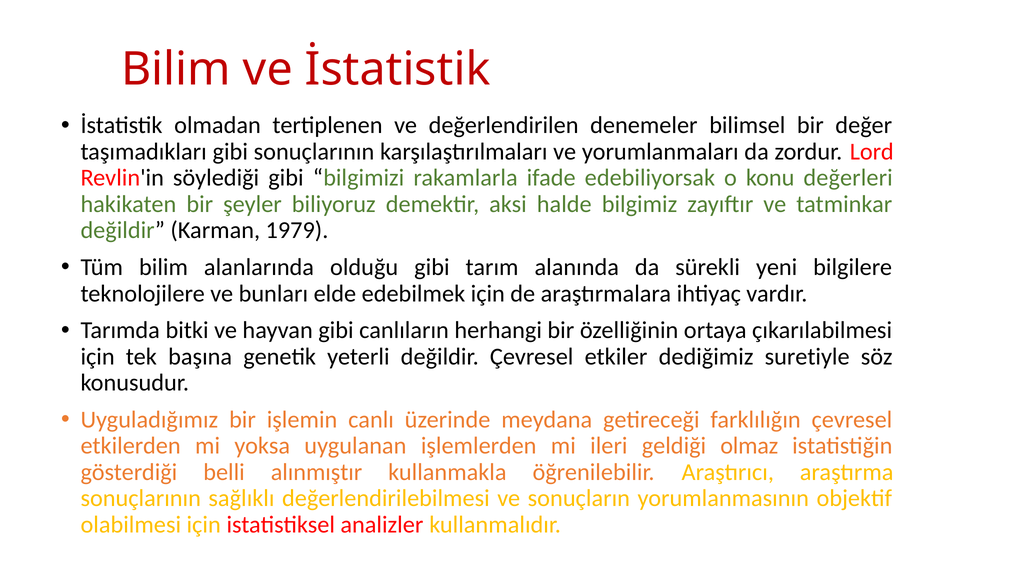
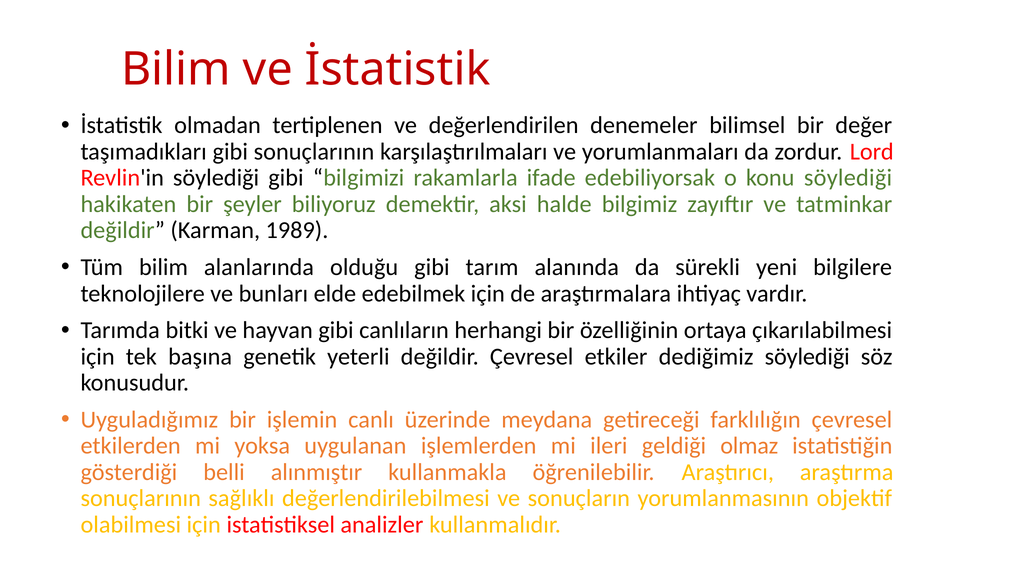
konu değerleri: değerleri -> söylediği (848, 178)
1979: 1979 -> 1989 (297, 230)
dediğimiz suretiyle: suretiyle -> söylediği (807, 357)
